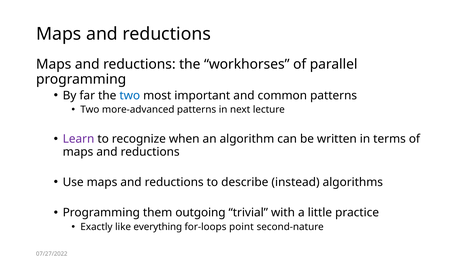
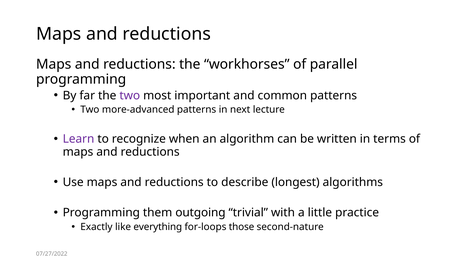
two colour: blue -> purple (130, 95)
instead: instead -> longest (296, 182)
point: point -> those (242, 227)
